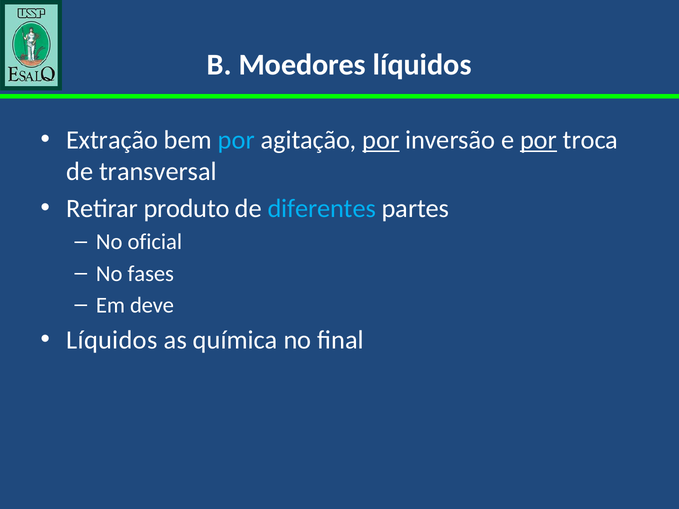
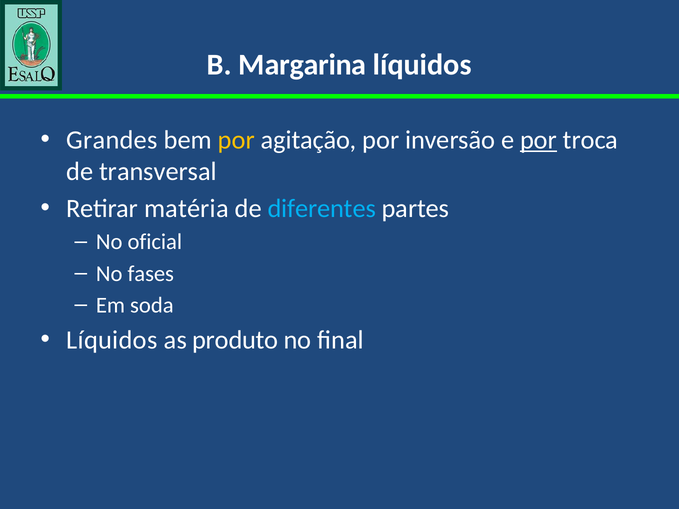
Moedores: Moedores -> Margarina (302, 65)
Extração: Extração -> Grandes (112, 140)
por colour: light blue -> yellow (236, 140)
por underline: present -> none (381, 140)
produto: produto -> matéria (186, 208)
deve: deve -> soda (152, 305)
química: química -> produto (235, 340)
